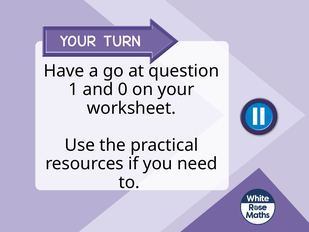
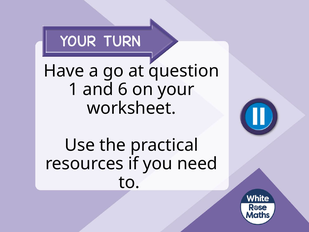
0: 0 -> 6 (123, 89)
